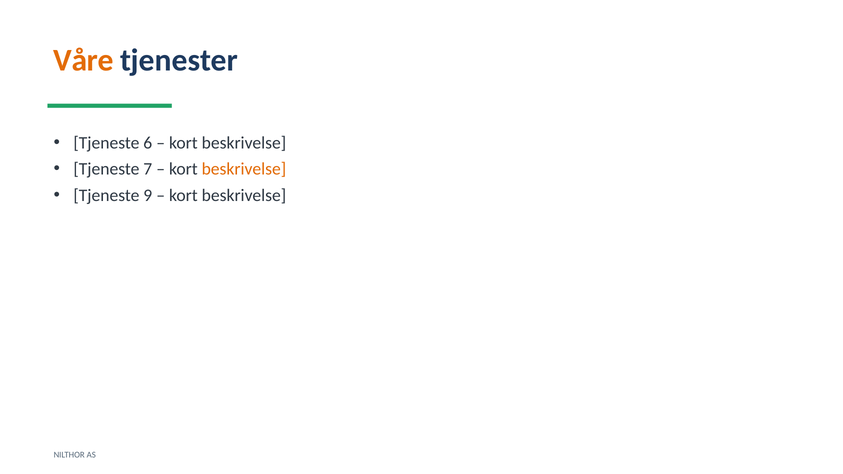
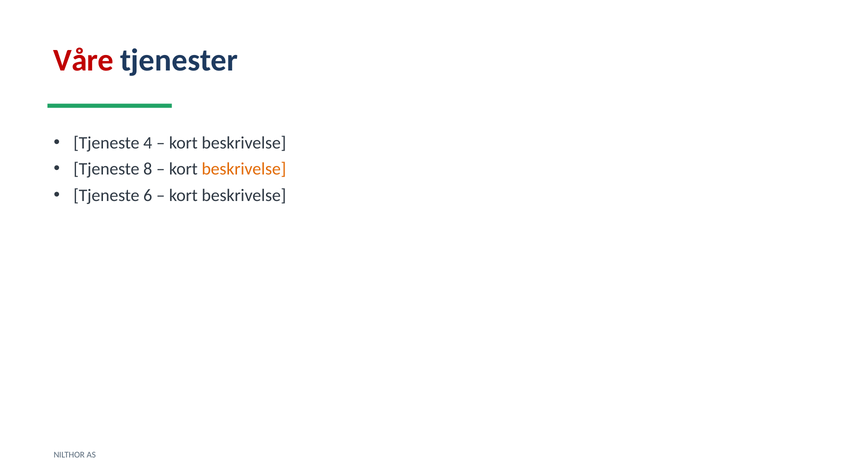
Våre colour: orange -> red (83, 60)
6: 6 -> 4 (148, 143)
7: 7 -> 8 (148, 169)
9: 9 -> 6 (148, 195)
